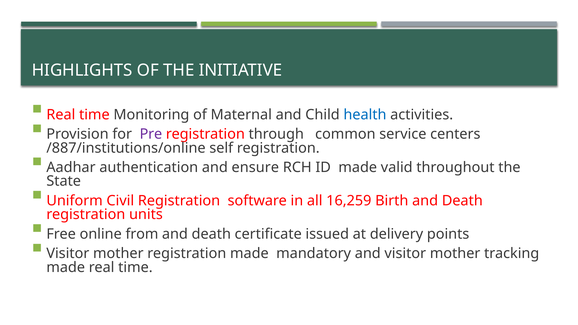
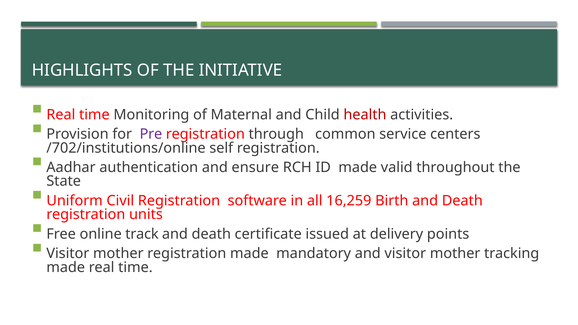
health colour: blue -> red (365, 115)
/887/institutions/online: /887/institutions/online -> /702/institutions/online (126, 148)
from: from -> track (142, 234)
